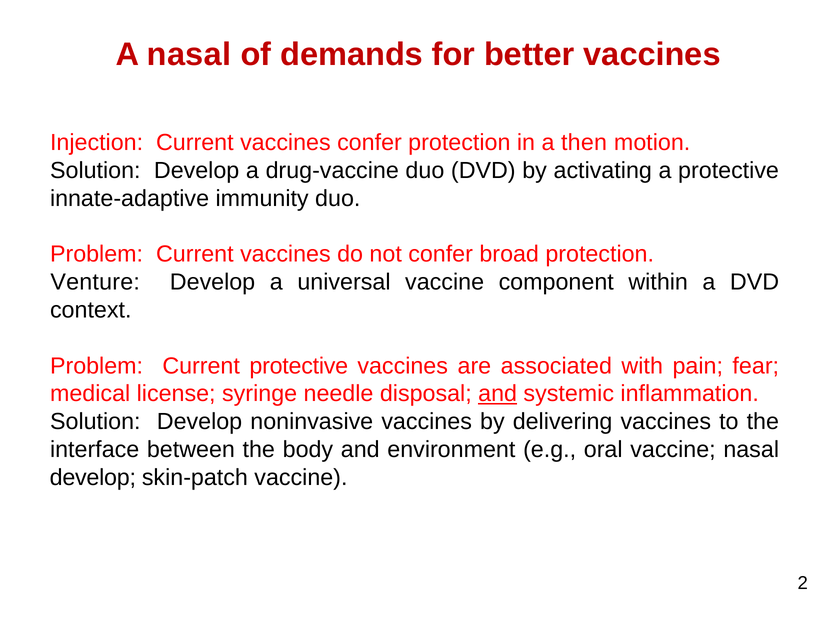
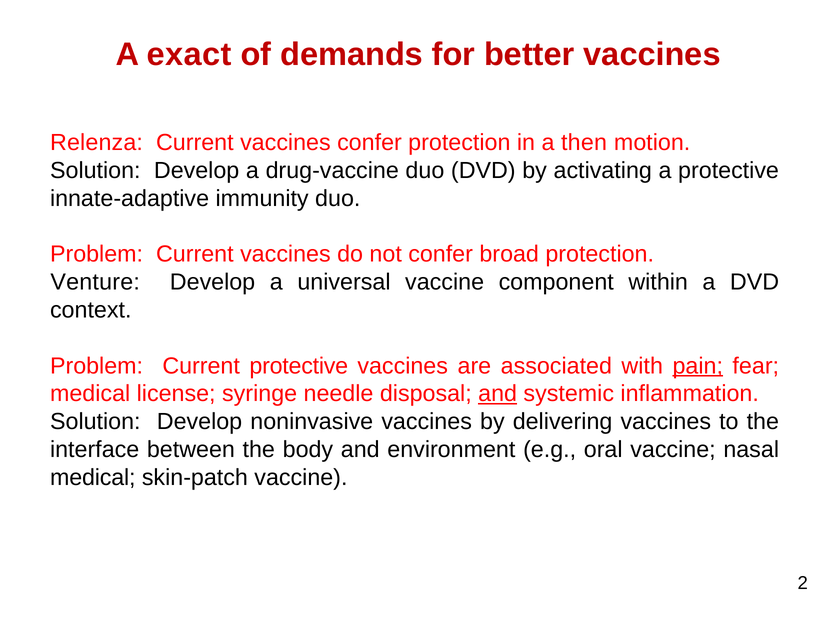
A nasal: nasal -> exact (189, 55)
Injection: Injection -> Relenza (96, 142)
pain underline: none -> present (698, 366)
develop: develop -> medical (93, 477)
